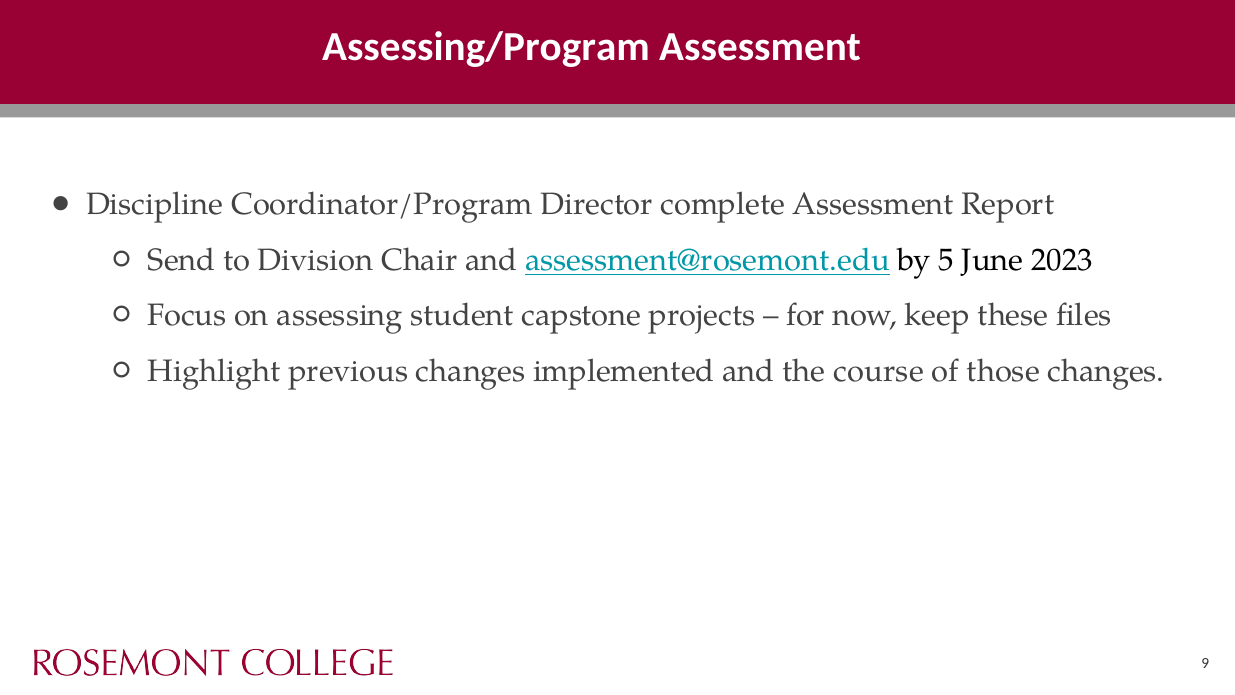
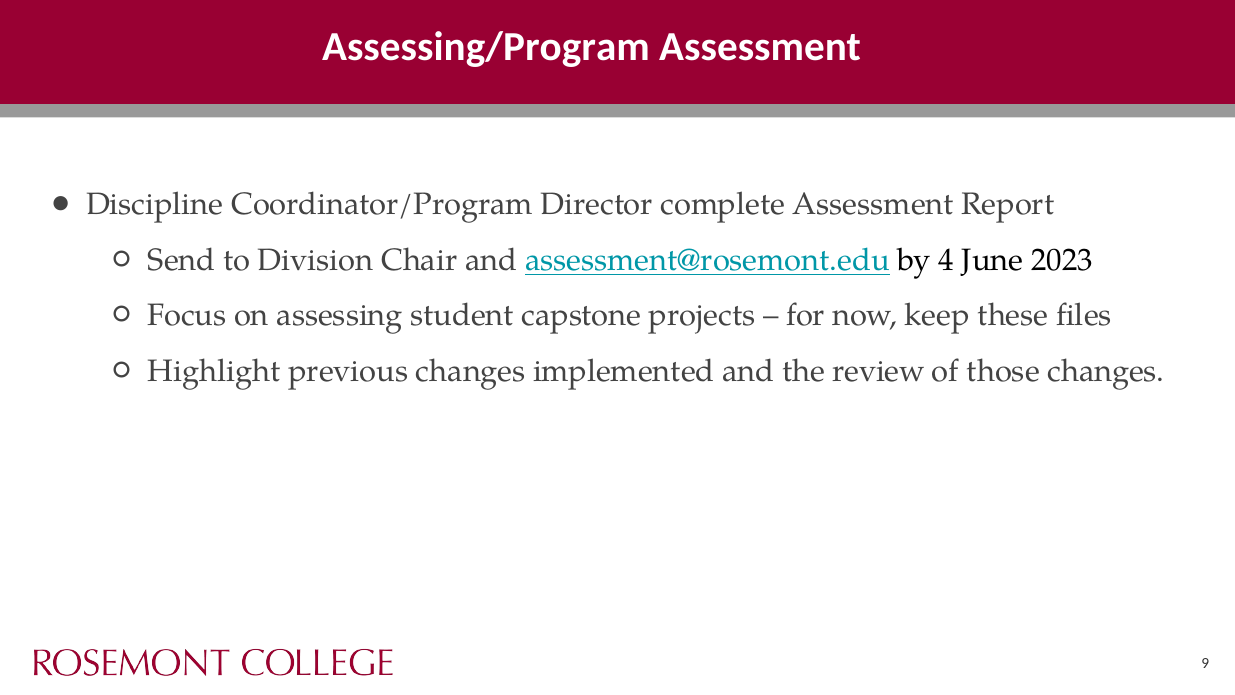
5: 5 -> 4 (946, 260)
course: course -> review (879, 371)
